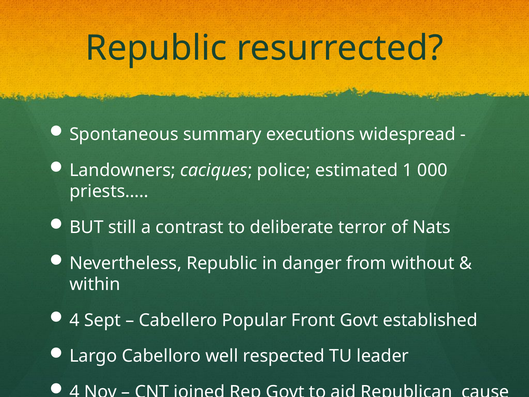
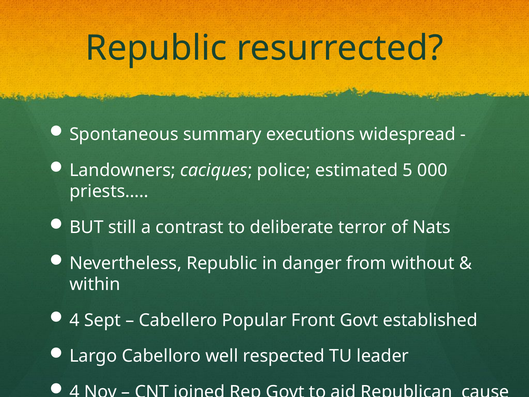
1: 1 -> 5 (408, 170)
